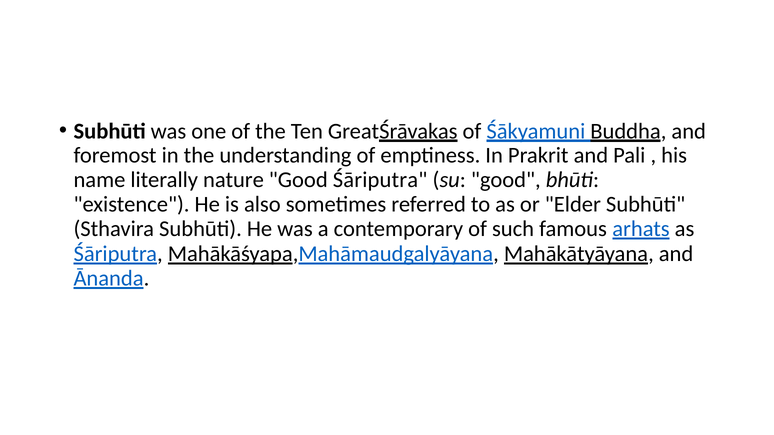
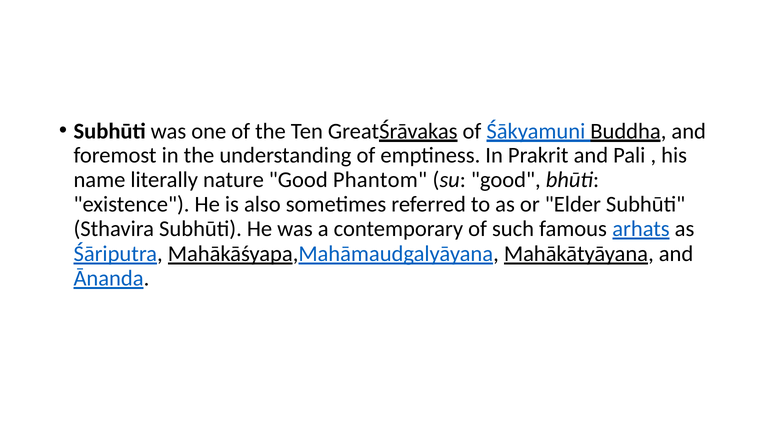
Good Śāriputra: Śāriputra -> Phantom (380, 180)
